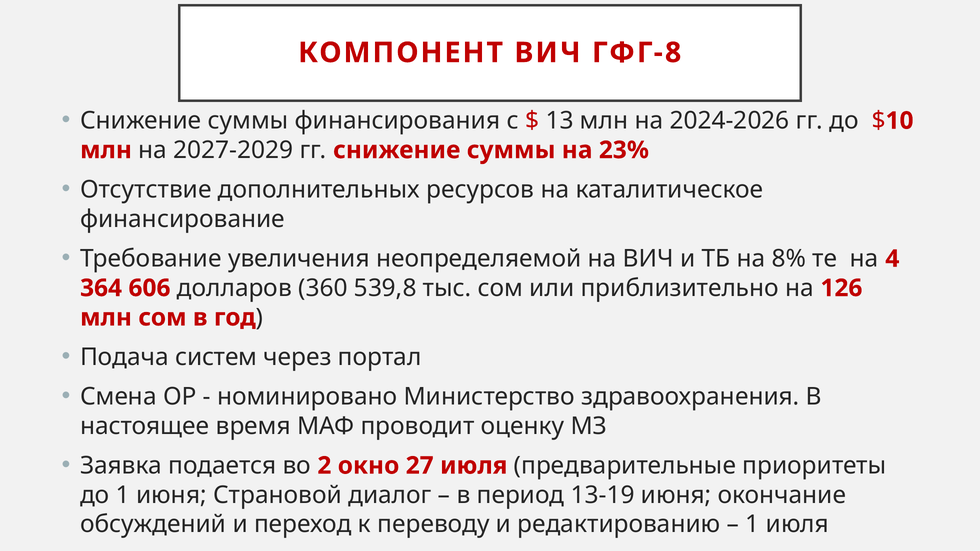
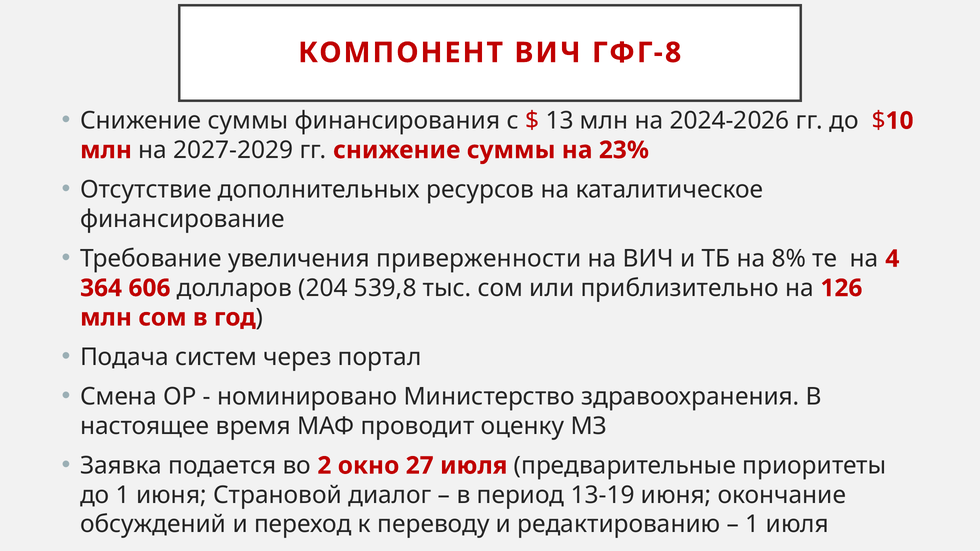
неопределяемой: неопределяемой -> приверженности (479, 259)
360: 360 -> 204 (323, 288)
